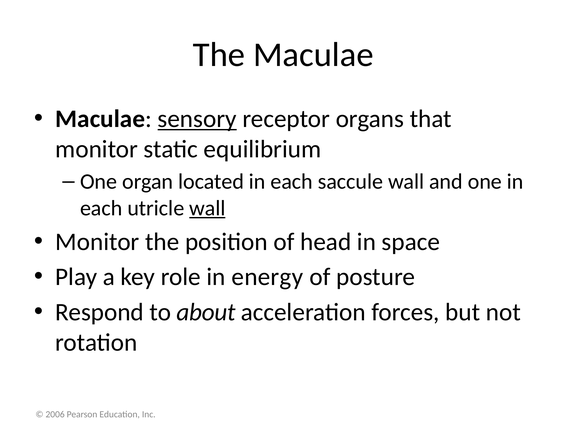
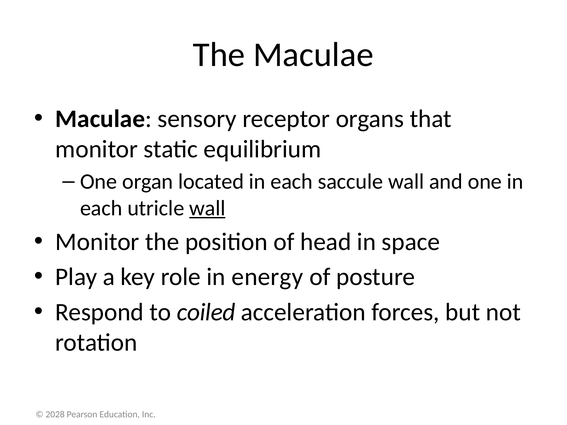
sensory underline: present -> none (197, 119)
about: about -> coiled (206, 312)
2006: 2006 -> 2028 (55, 415)
